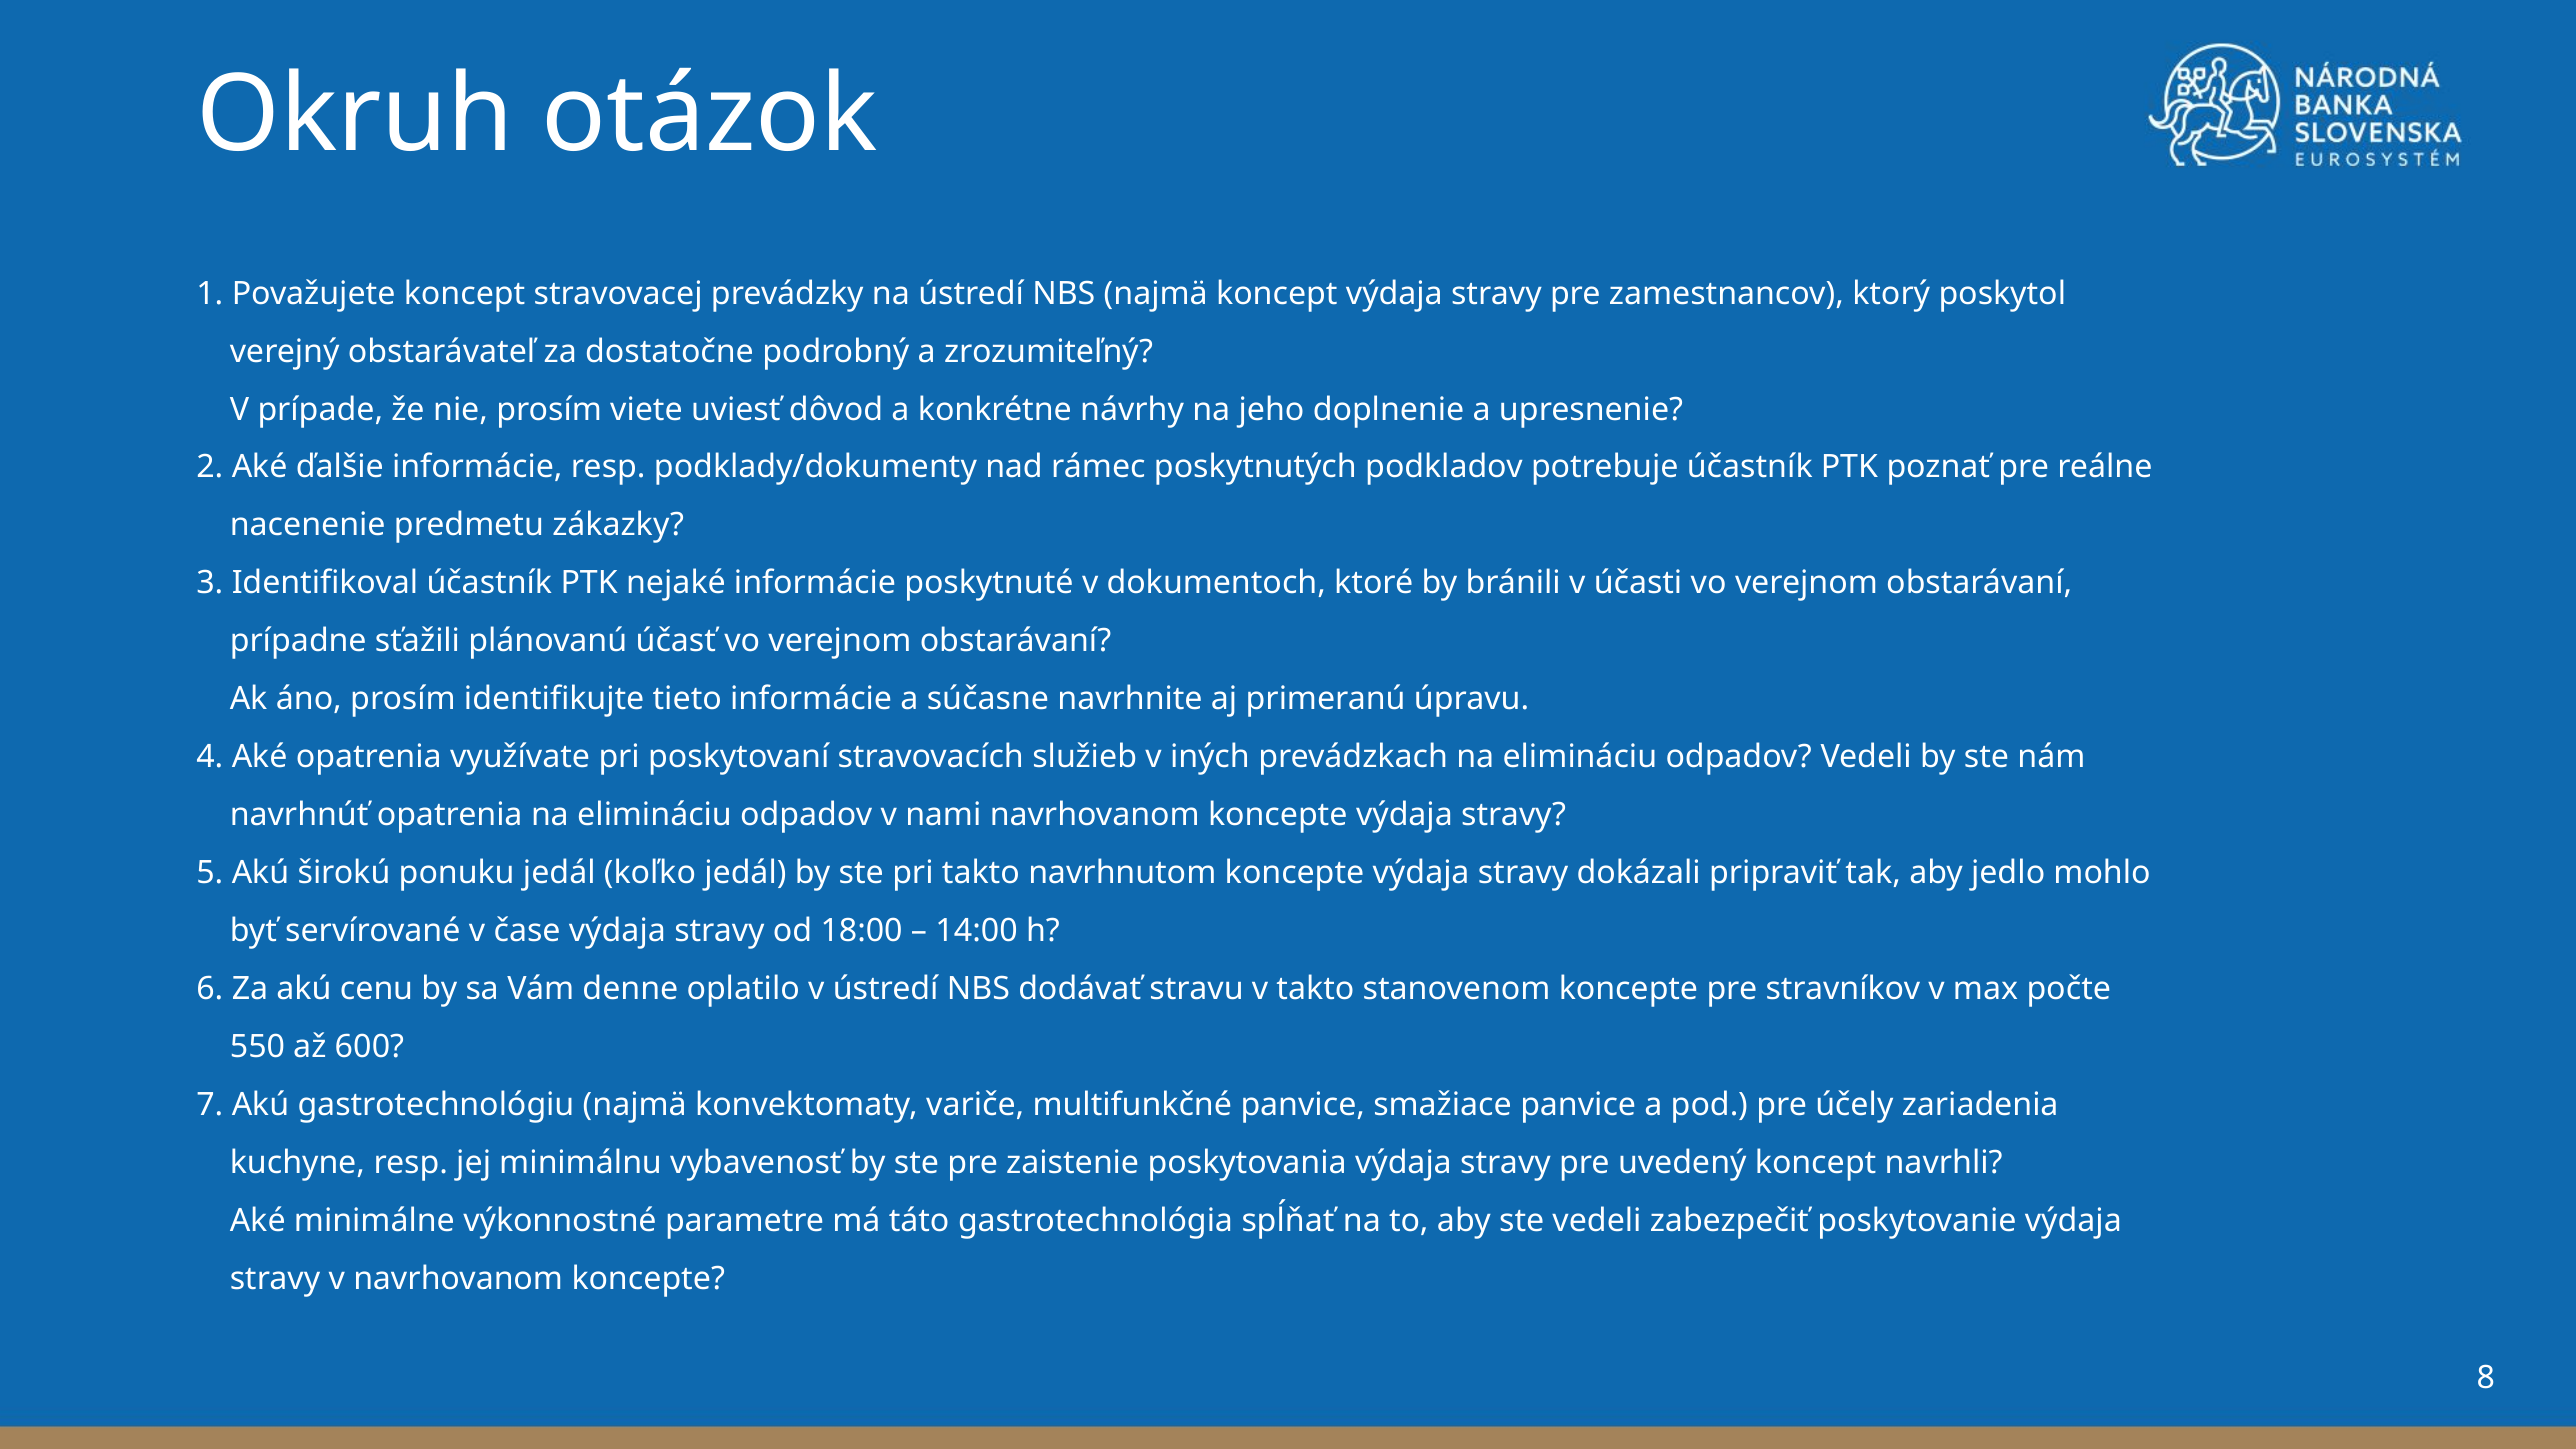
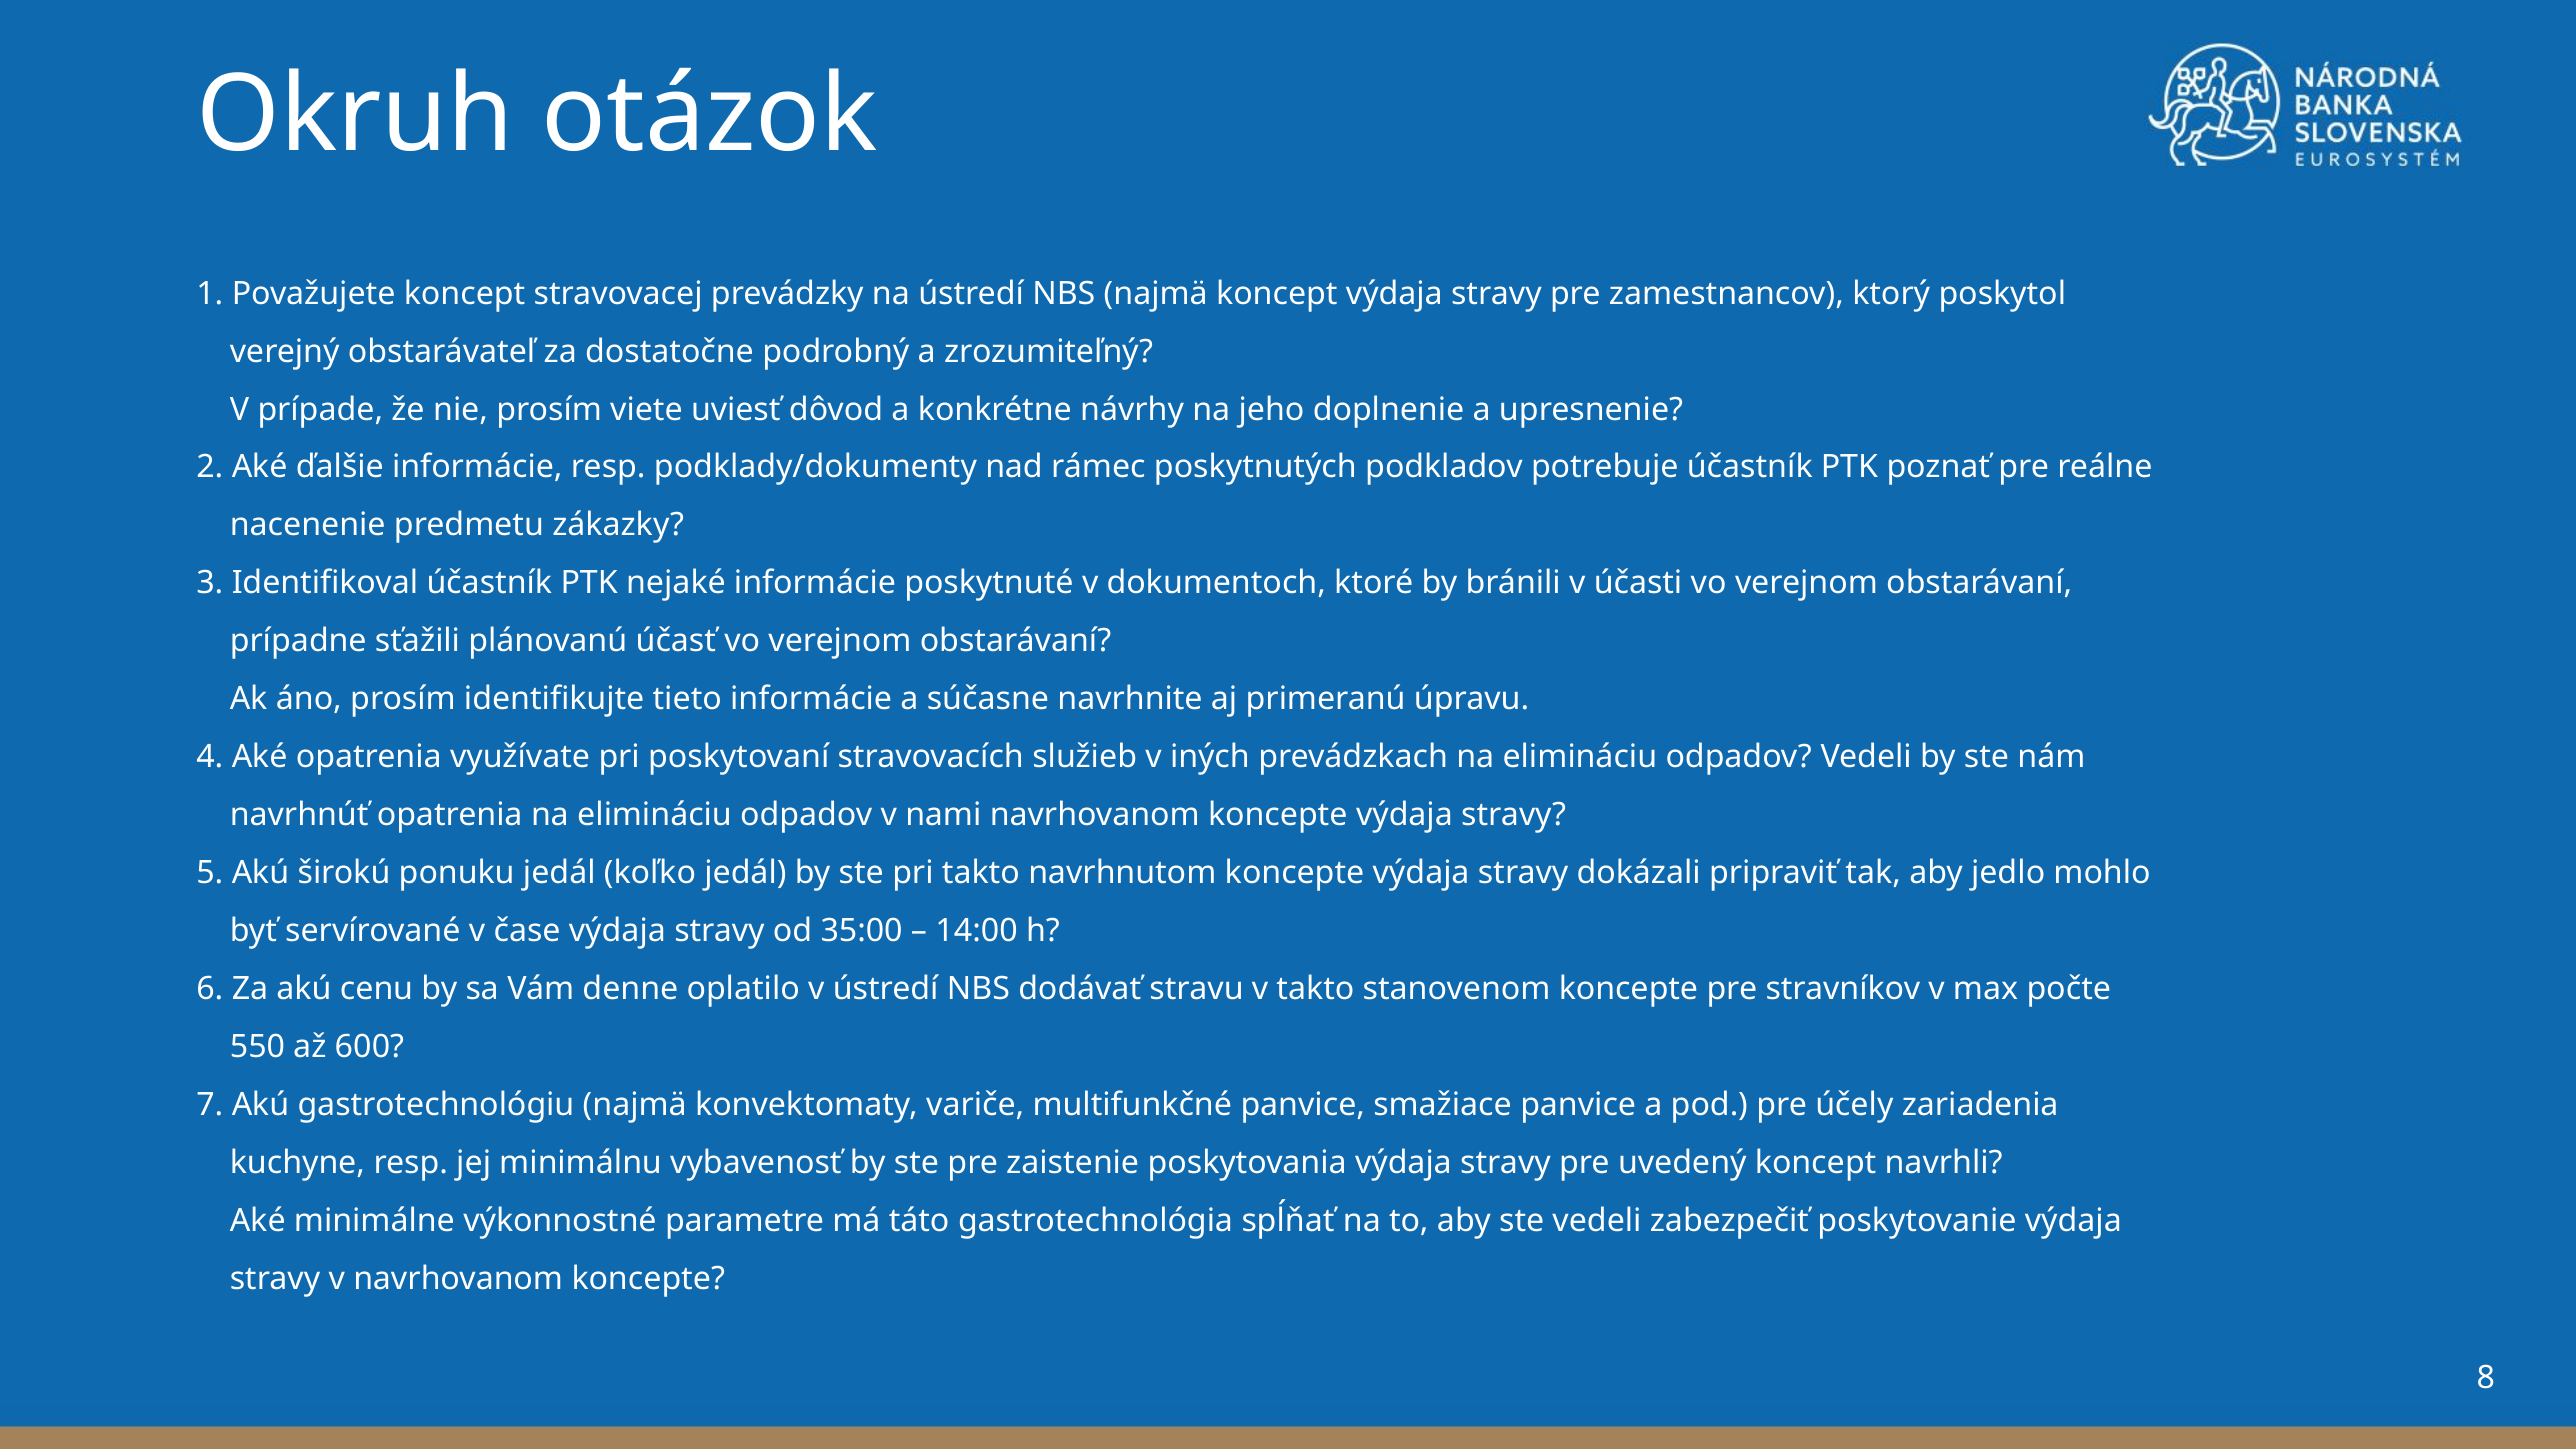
18:00: 18:00 -> 35:00 (862, 931)
